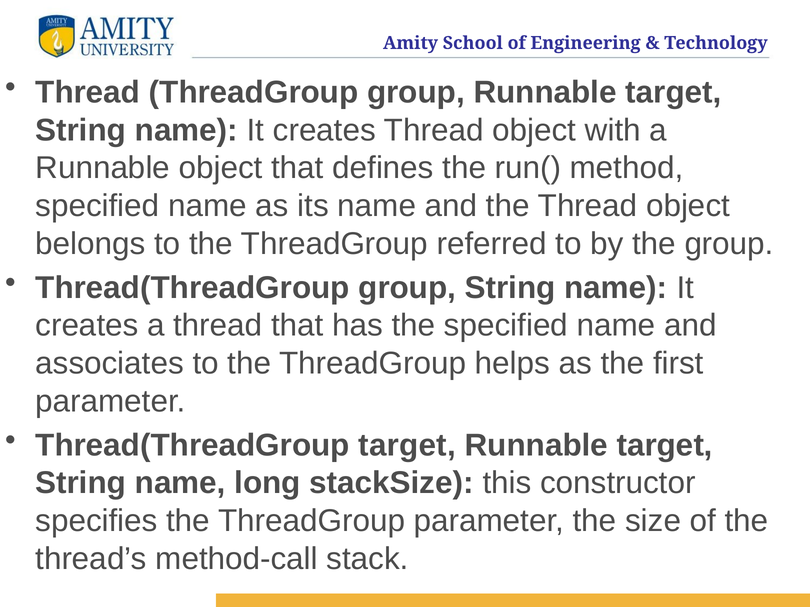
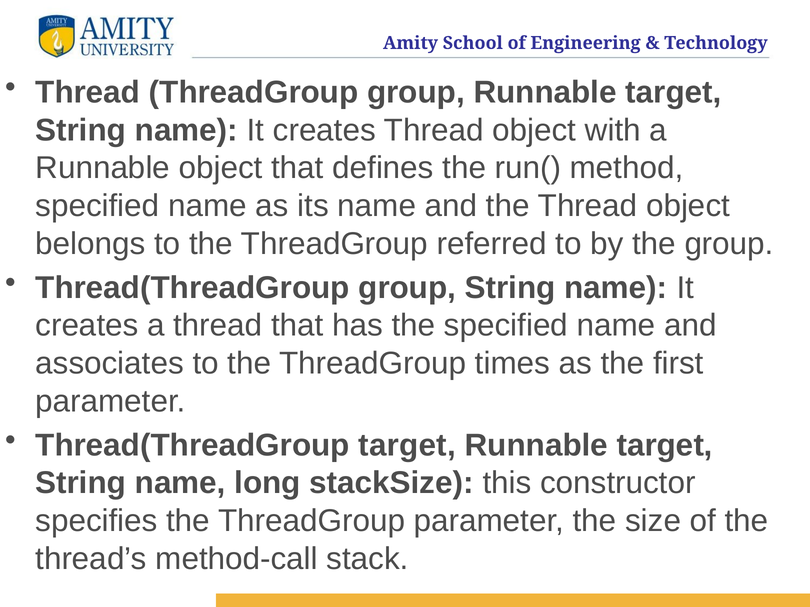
helps: helps -> times (513, 364)
